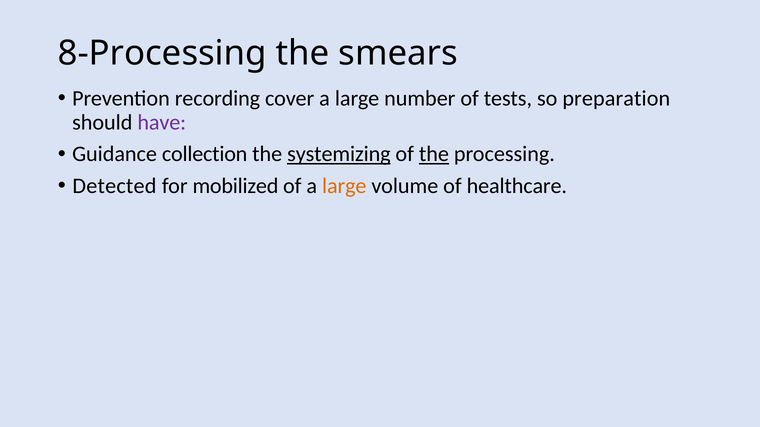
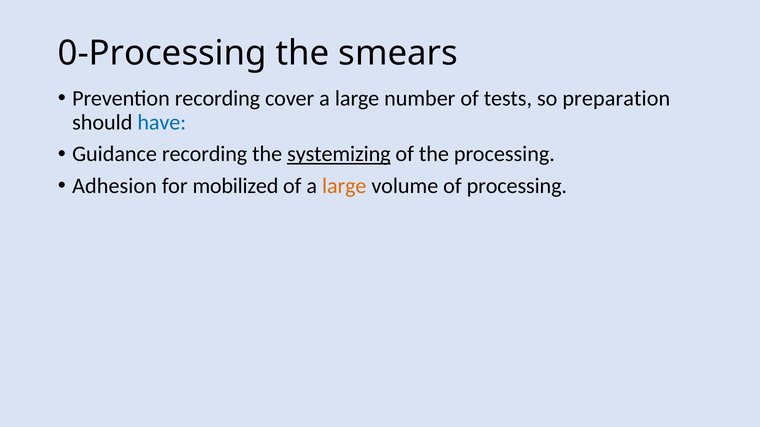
8-Processing: 8-Processing -> 0-Processing (162, 53)
have colour: purple -> blue (162, 123)
Guidance collection: collection -> recording (205, 154)
the underline: present -> none (434, 154)
Detected: Detected -> Adhesion (115, 186)
of healthcare: healthcare -> processing (517, 186)
